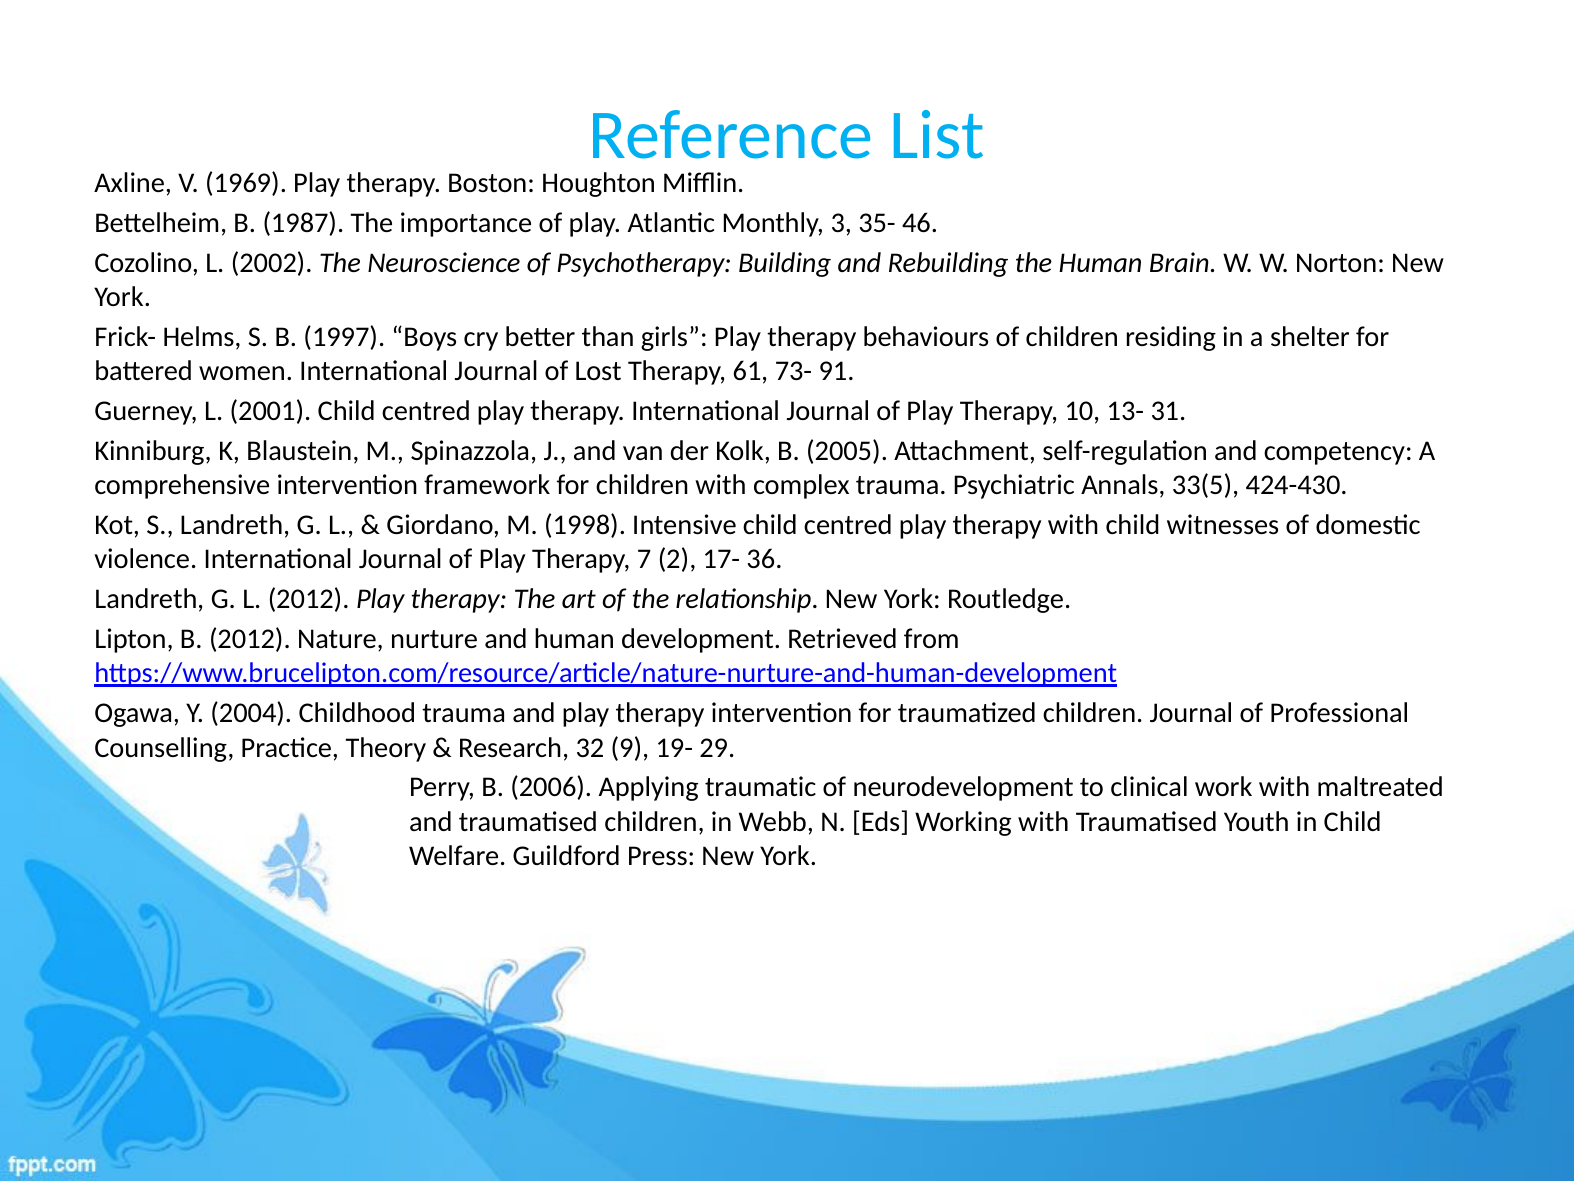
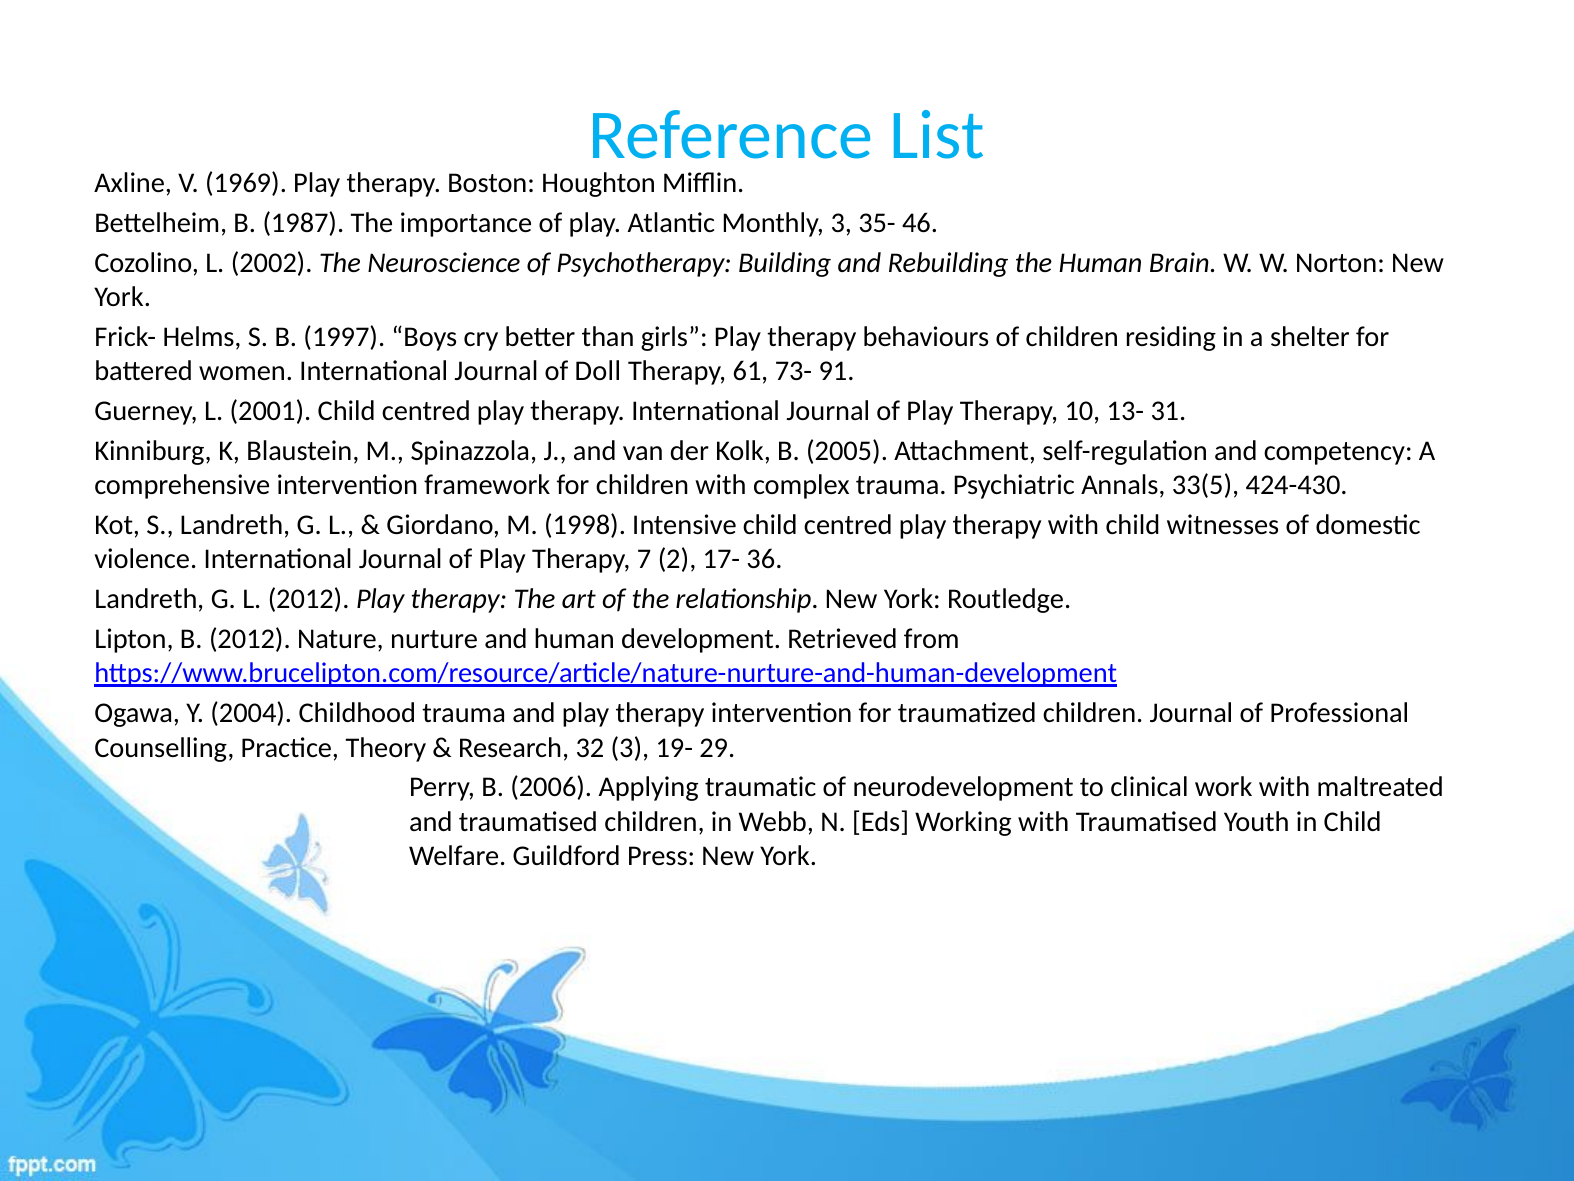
Lost: Lost -> Doll (598, 371)
32 9: 9 -> 3 (630, 747)
